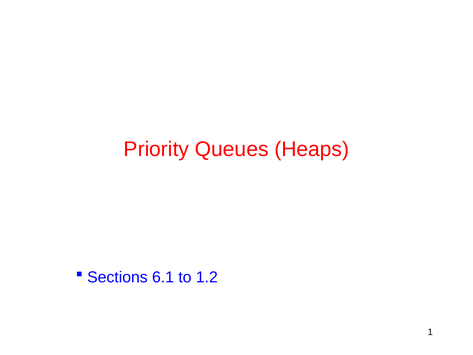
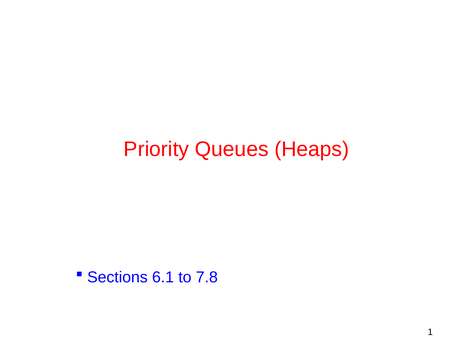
1.2: 1.2 -> 7.8 (207, 277)
